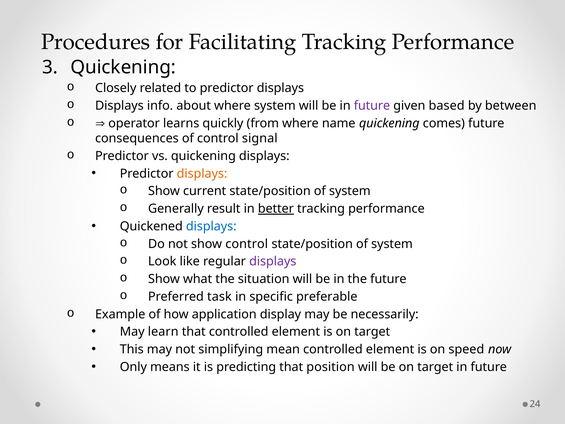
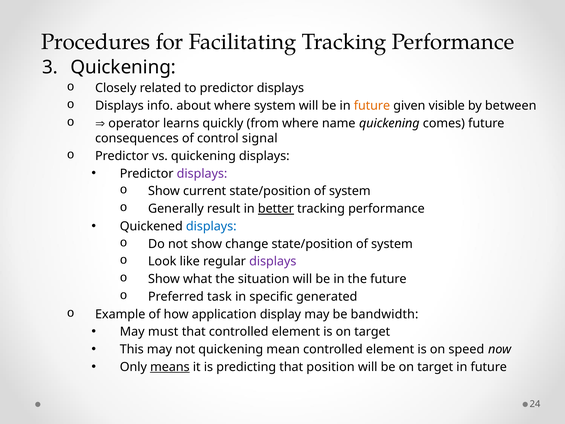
future colour: purple -> orange (372, 106)
based: based -> visible (447, 106)
displays colour: orange -> purple (202, 173)
show control: control -> change (247, 244)
preferable: preferable -> generated (327, 296)
necessarily: necessarily -> bandwidth (384, 314)
learn: learn -> must (163, 332)
not simplifying: simplifying -> quickening (231, 349)
means underline: none -> present (170, 367)
